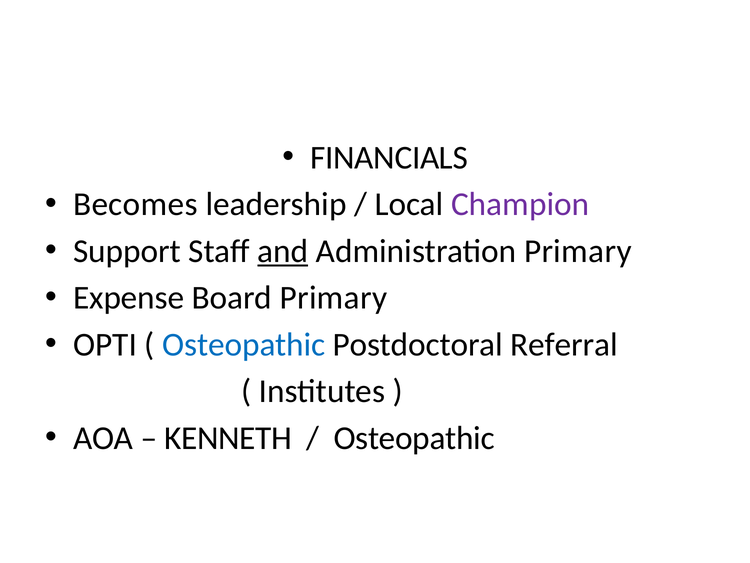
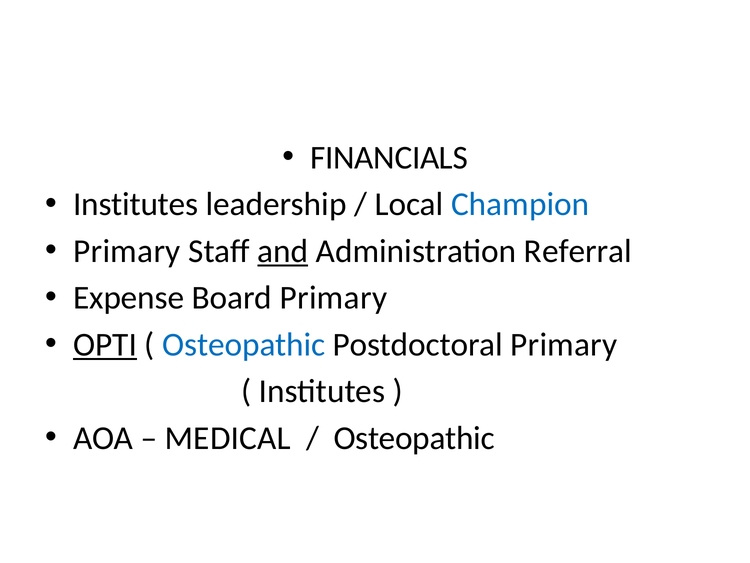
Becomes: Becomes -> Institutes (136, 204)
Champion colour: purple -> blue (520, 204)
Support: Support -> Primary (127, 251)
Administration Primary: Primary -> Referral (578, 251)
OPTI underline: none -> present (105, 344)
Postdoctoral Referral: Referral -> Primary (564, 344)
KENNETH: KENNETH -> MEDICAL (228, 438)
